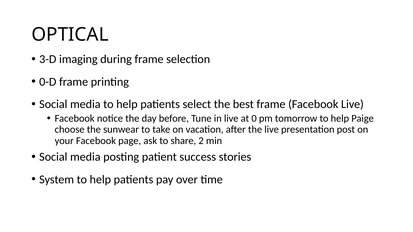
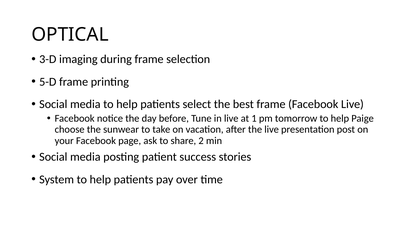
0-D: 0-D -> 5-D (48, 82)
0: 0 -> 1 (254, 119)
